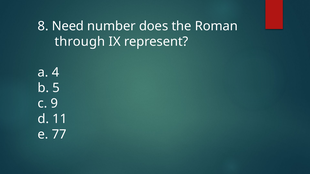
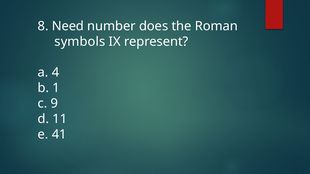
through: through -> symbols (80, 42)
5: 5 -> 1 (56, 88)
77: 77 -> 41 (59, 135)
